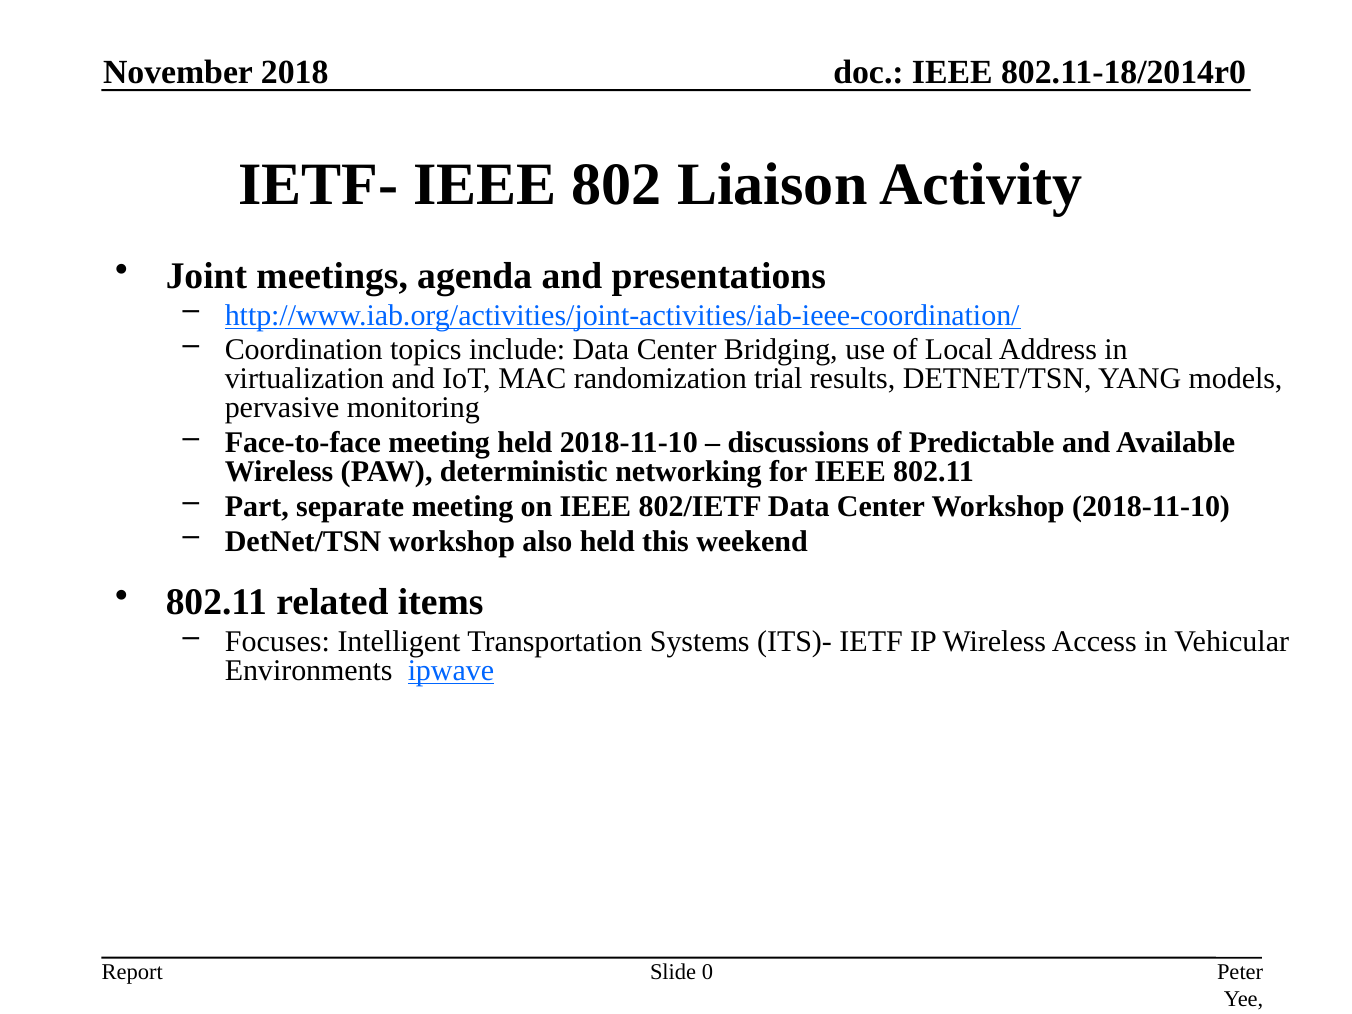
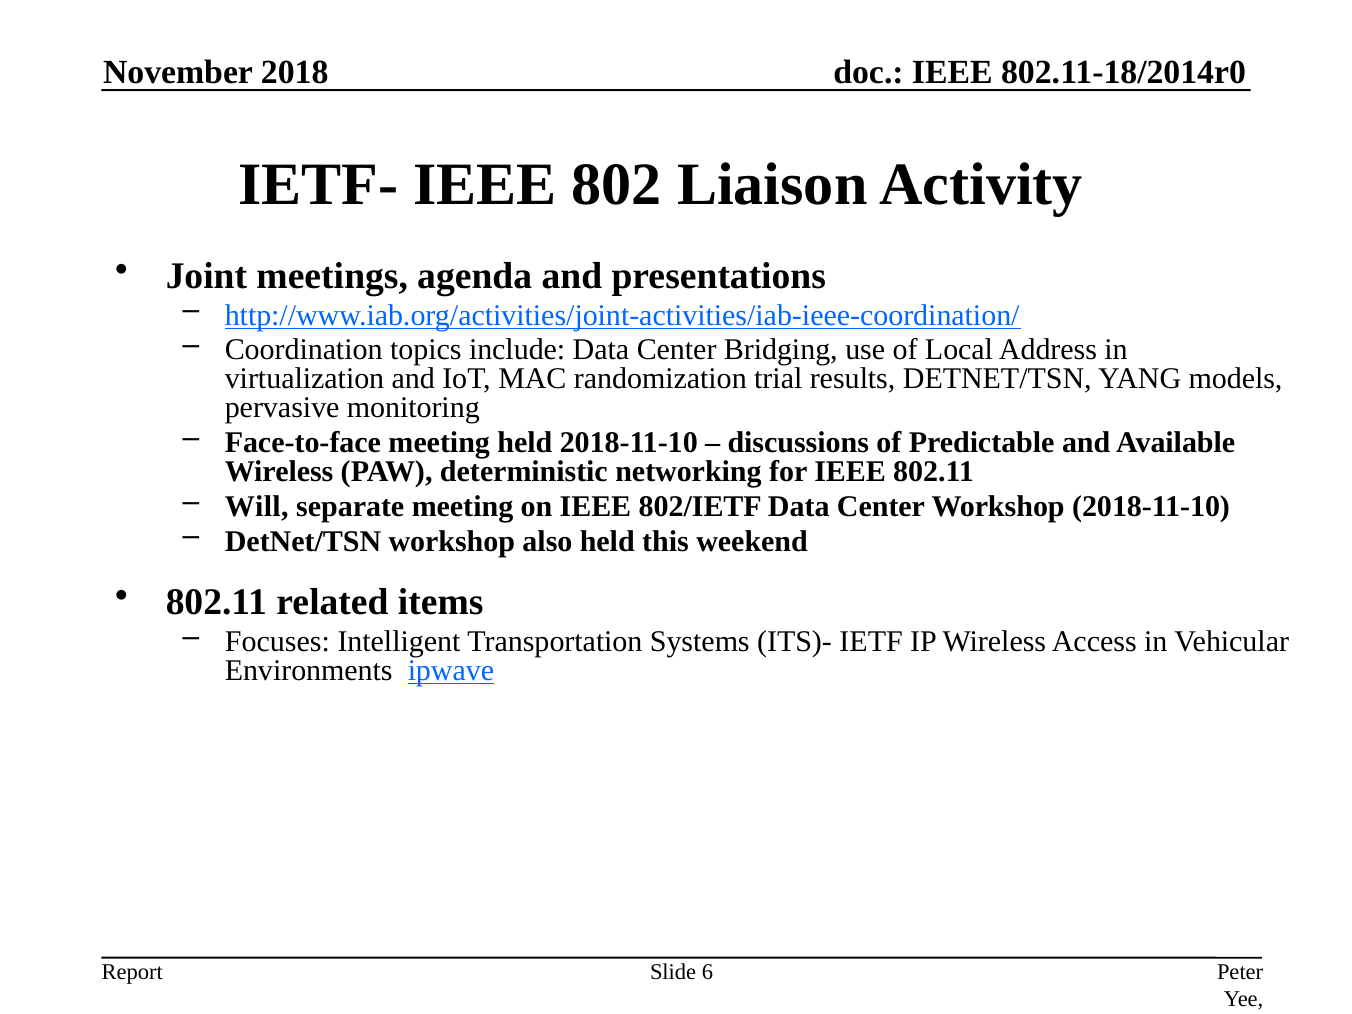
Part: Part -> Will (257, 506)
0: 0 -> 6 (707, 973)
